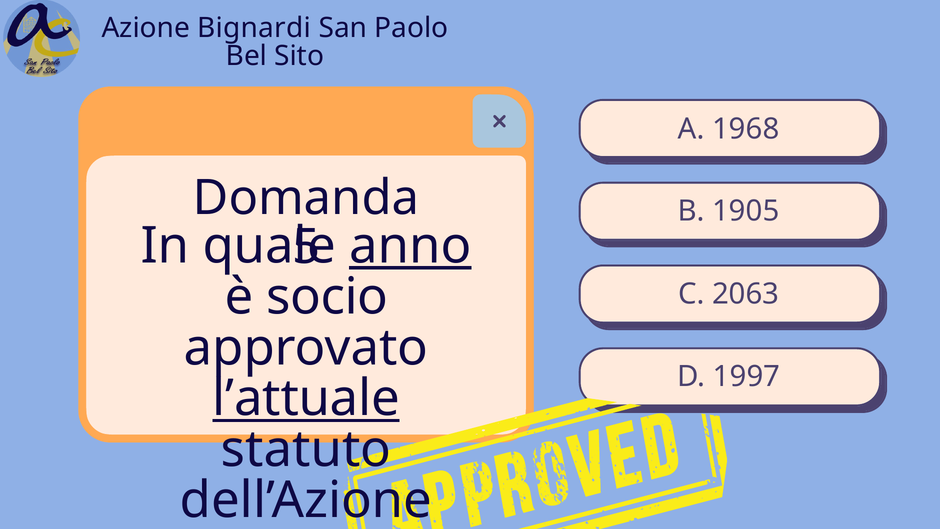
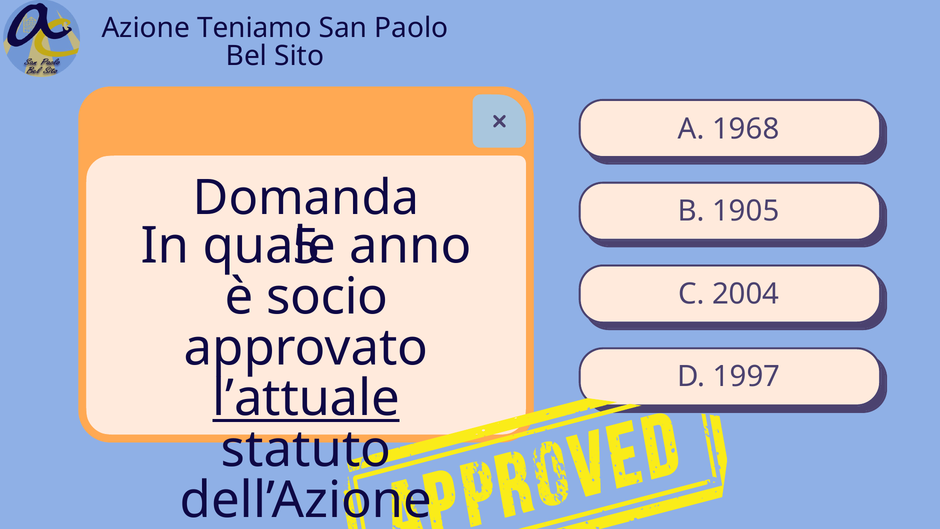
Bignardi: Bignardi -> Teniamo (254, 28)
anno underline: present -> none (410, 246)
2063: 2063 -> 2004 (746, 294)
